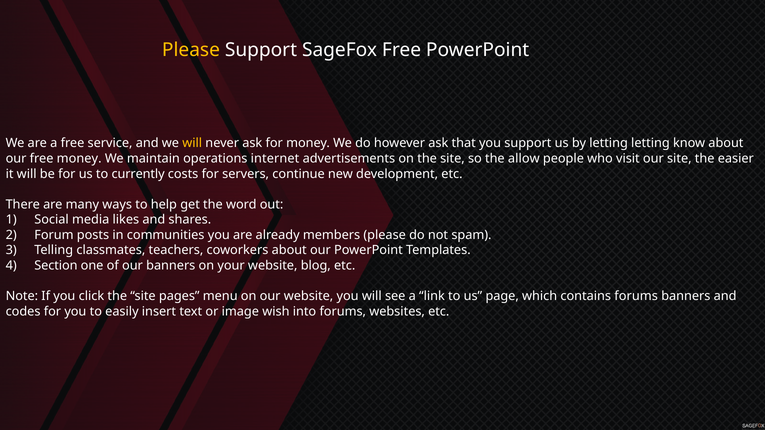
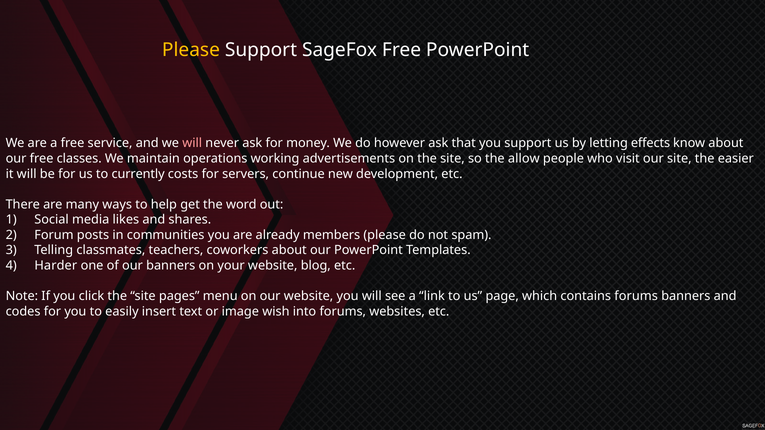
will colour: yellow -> pink (192, 143)
letting letting: letting -> effects (651, 143)
free money: money -> classes (79, 159)
internet: internet -> working (275, 159)
Section: Section -> Harder (56, 266)
